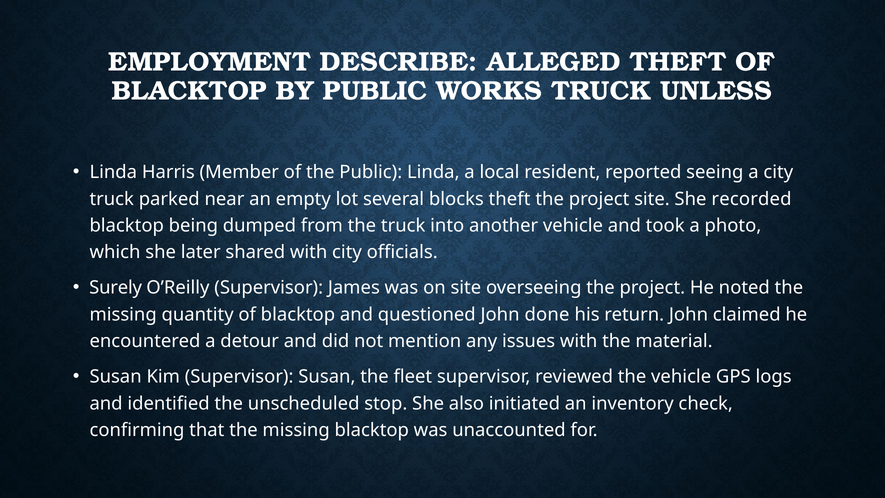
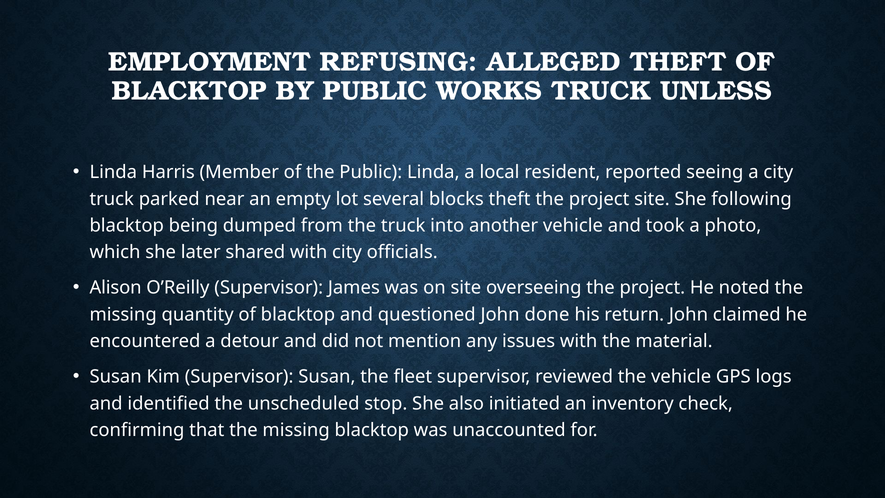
DESCRIBE: DESCRIBE -> REFUSING (399, 62)
recorded: recorded -> following (752, 199)
Surely: Surely -> Alison (116, 288)
